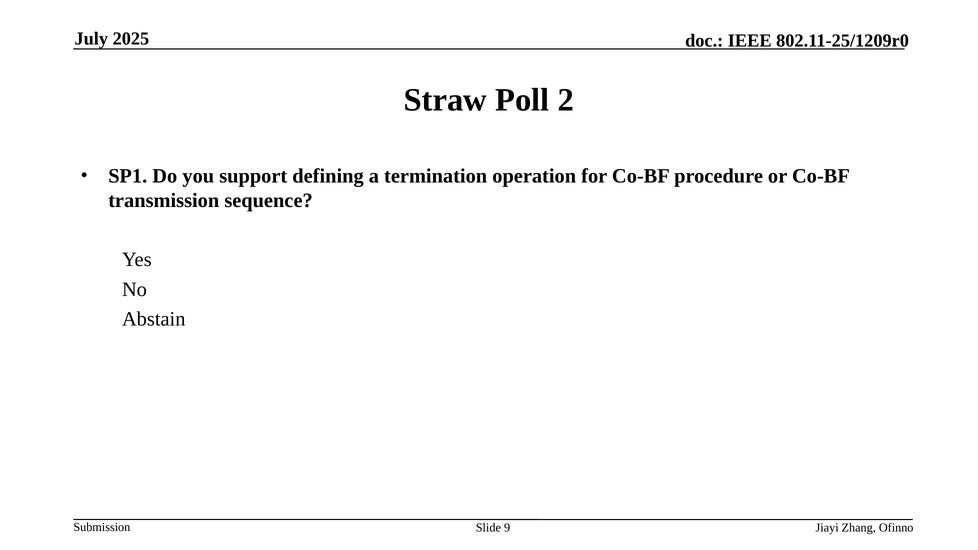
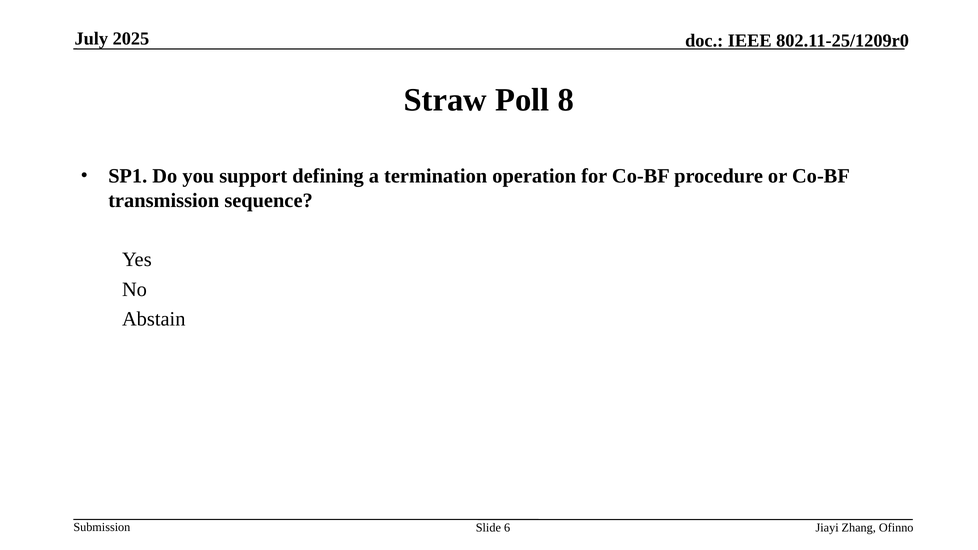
2: 2 -> 8 (566, 100)
9: 9 -> 6 (507, 528)
